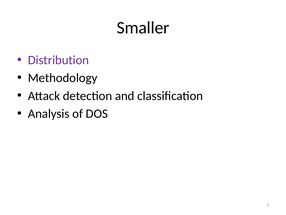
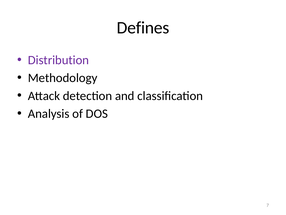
Smaller: Smaller -> Defines (143, 28)
